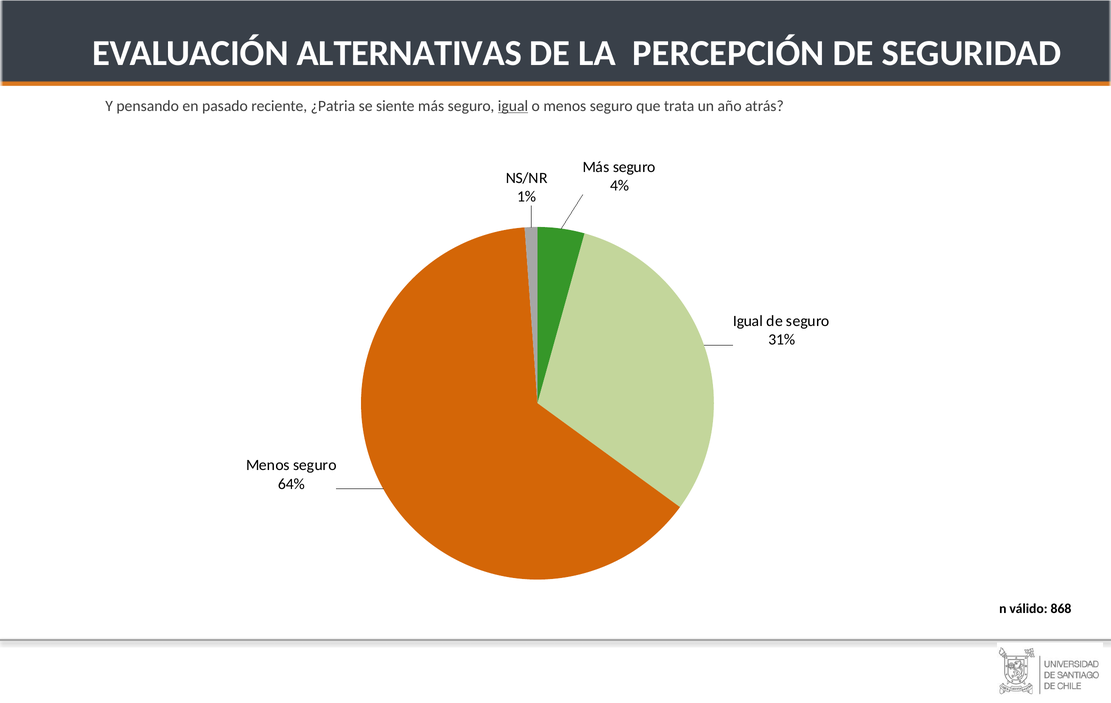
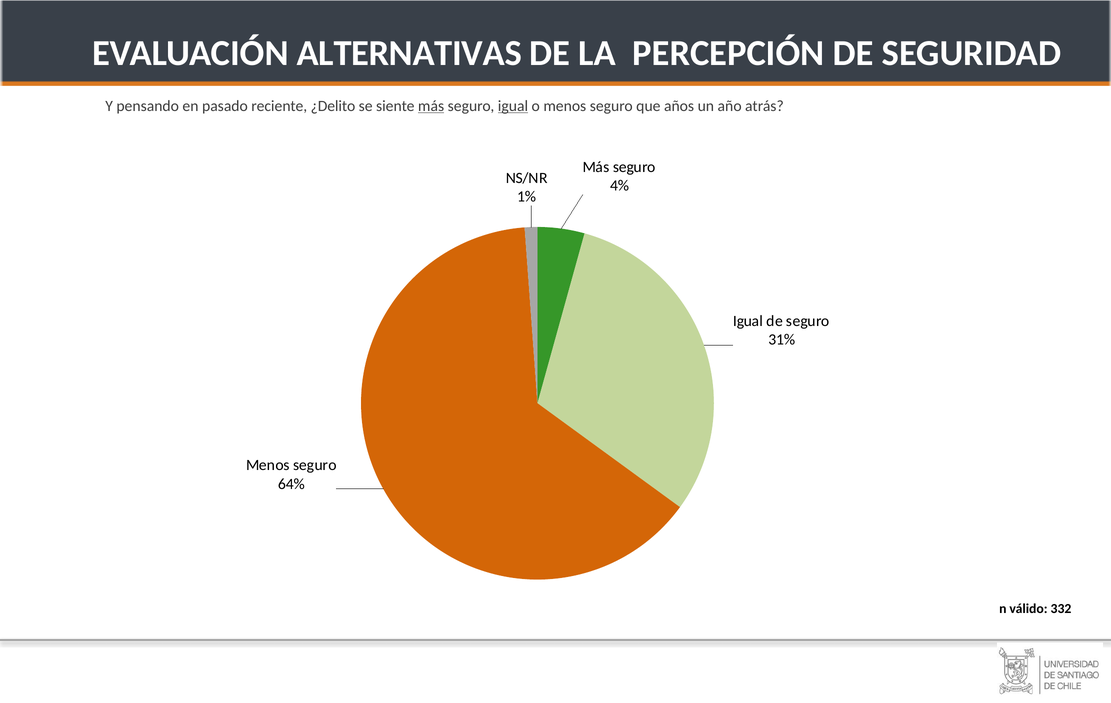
¿Patria: ¿Patria -> ¿Delito (333, 106)
más underline: none -> present (431, 106)
que trata: trata -> años (679, 106)
868: 868 -> 332 (1061, 609)
